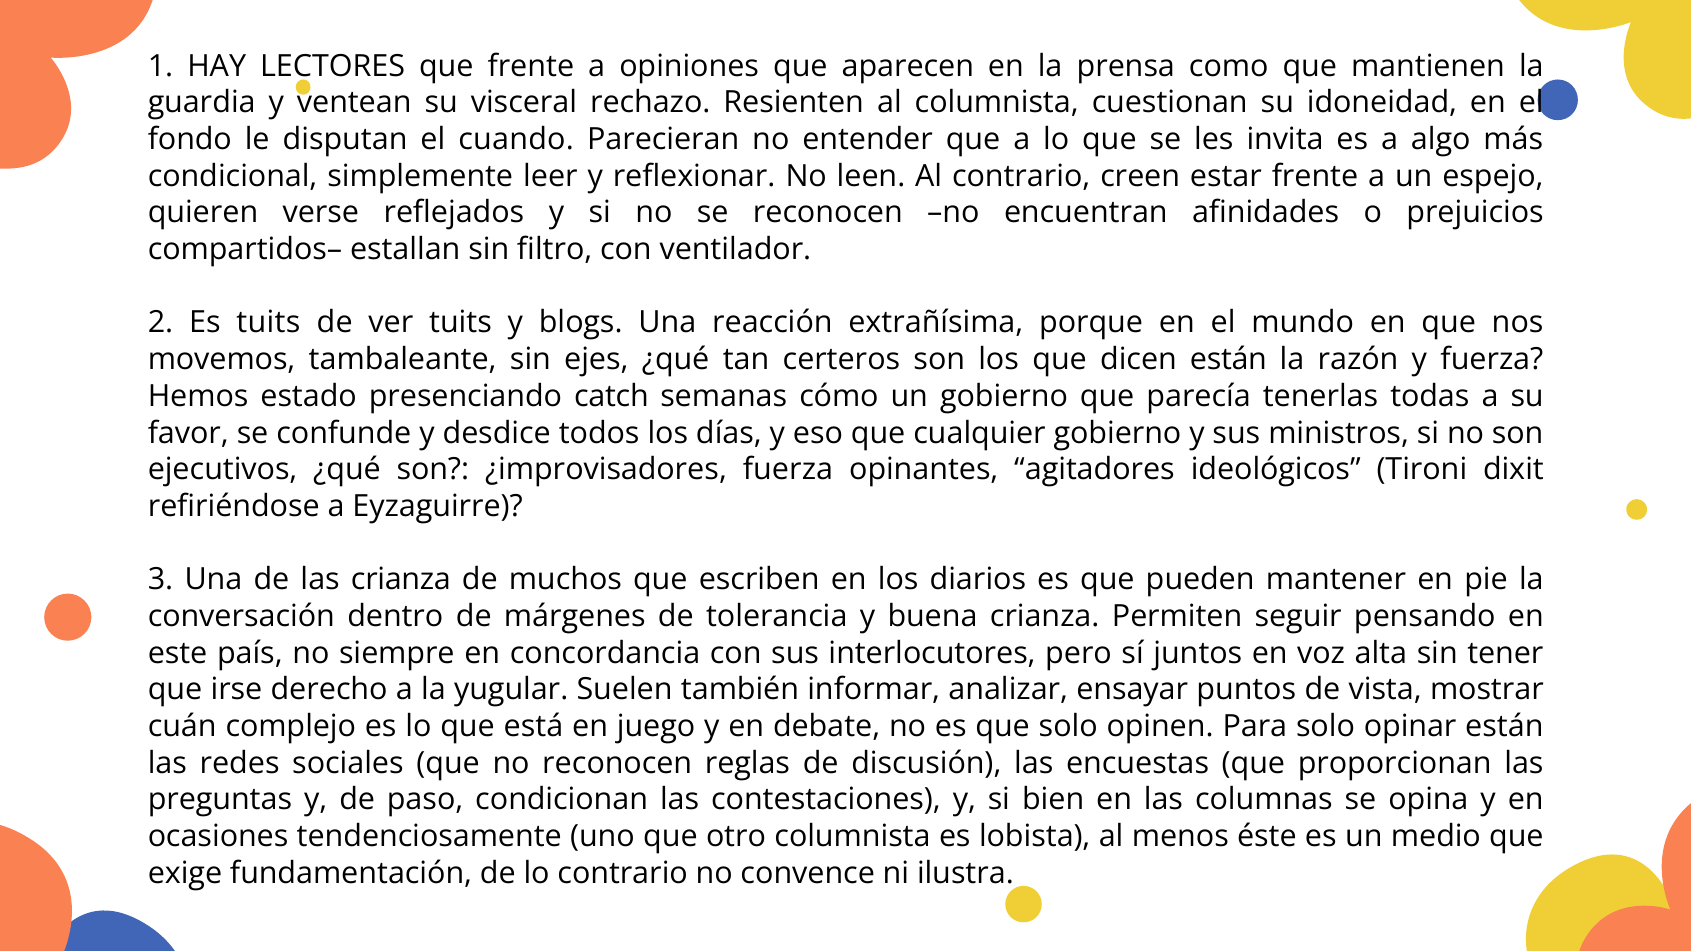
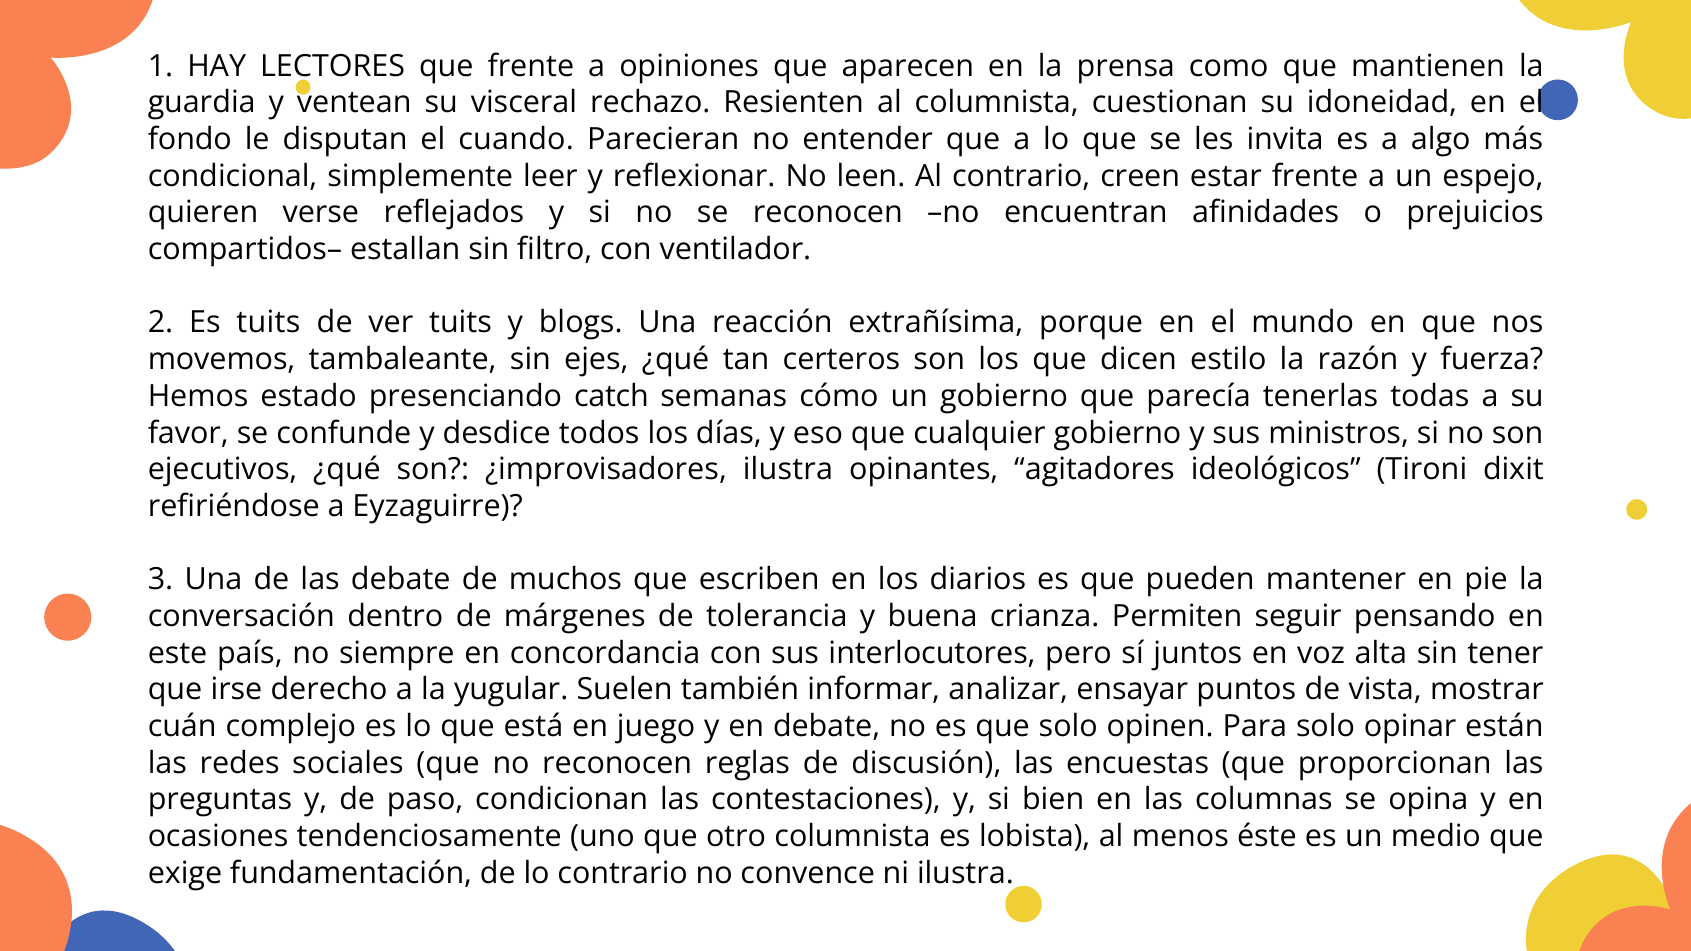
dicen están: están -> estilo (1228, 360)
¿improvisadores fuerza: fuerza -> ilustra (788, 470)
las crianza: crianza -> debate (401, 580)
